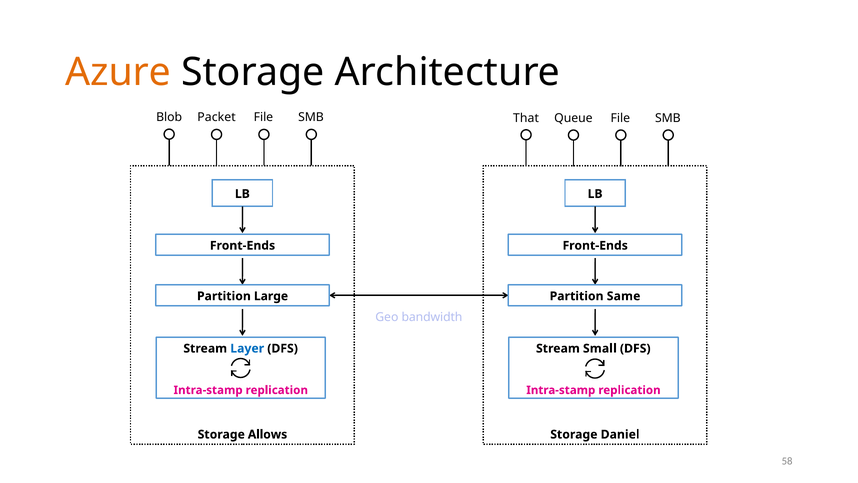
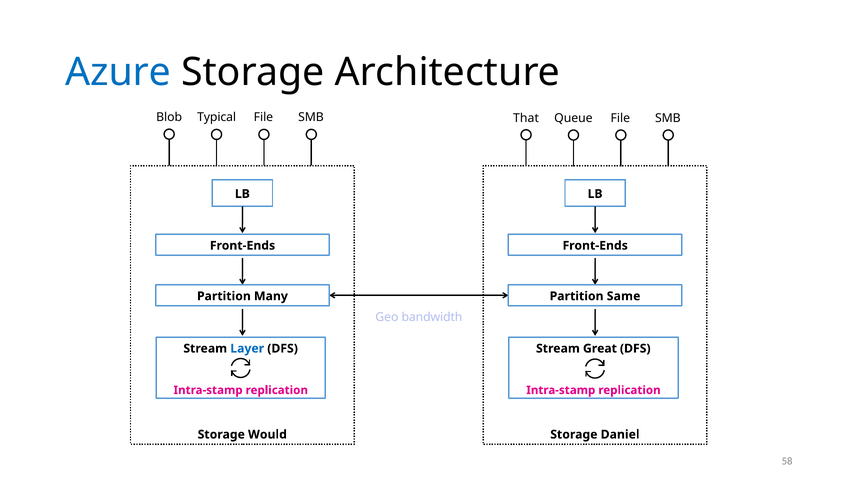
Azure colour: orange -> blue (118, 72)
Packet: Packet -> Typical (217, 117)
Large: Large -> Many (271, 296)
Small: Small -> Great (600, 348)
Allows: Allows -> Would (267, 434)
